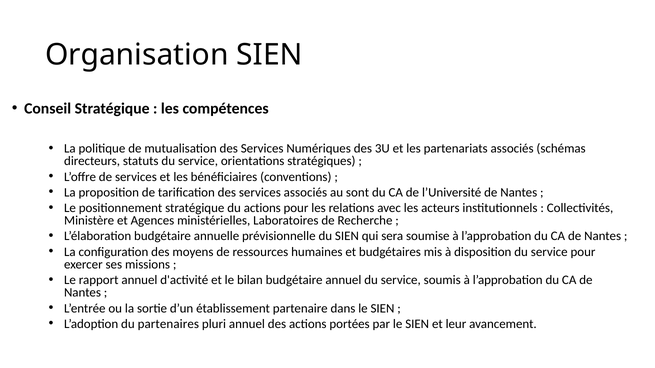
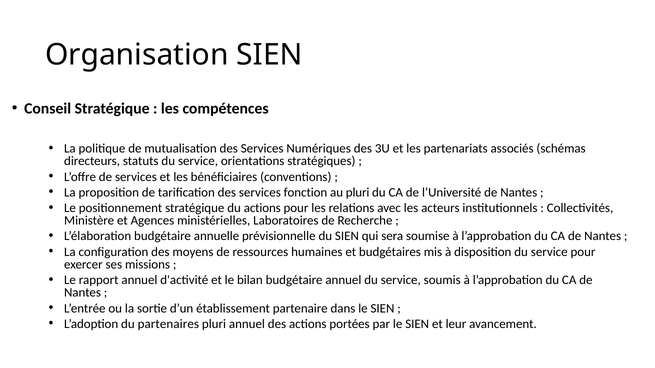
services associés: associés -> fonction (305, 193)
au sont: sont -> pluri (358, 193)
